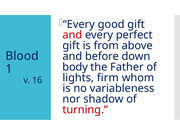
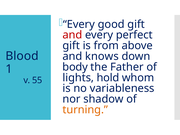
before: before -> knows (102, 56)
firm: firm -> hold (108, 78)
16: 16 -> 55 (37, 80)
turning colour: red -> orange (85, 110)
